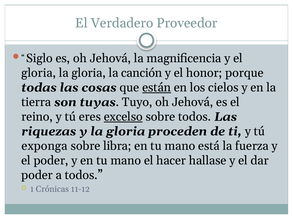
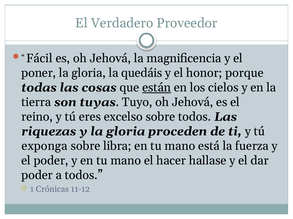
Siglo: Siglo -> Fácil (39, 59)
gloria: gloria -> poner (39, 73)
canción: canción -> quedáis (142, 73)
excelso underline: present -> none (123, 117)
